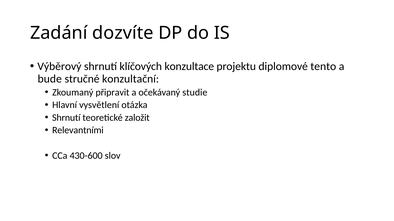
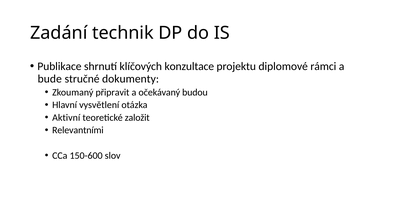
dozvíte: dozvíte -> technik (123, 33)
Výběrový: Výběrový -> Publikace (59, 67)
tento: tento -> rámci (323, 67)
konzultační: konzultační -> dokumenty (131, 79)
studie: studie -> budou (195, 93)
Shrnutí: Shrnutí -> Aktivní (66, 118)
430-600: 430-600 -> 150-600 (86, 156)
